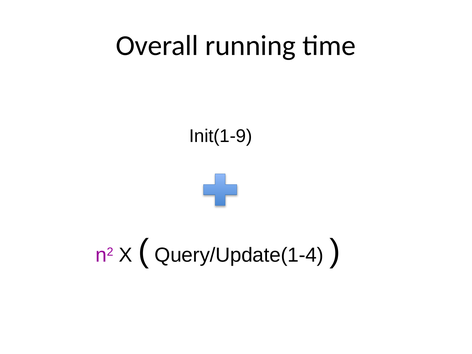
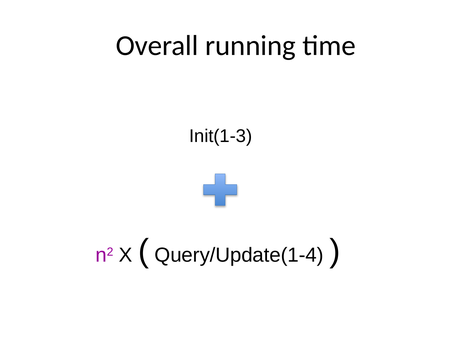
Init(1-9: Init(1-9 -> Init(1-3 (221, 136)
